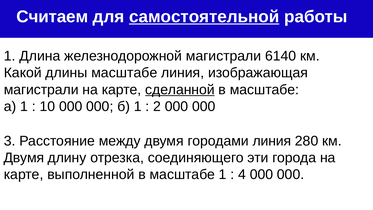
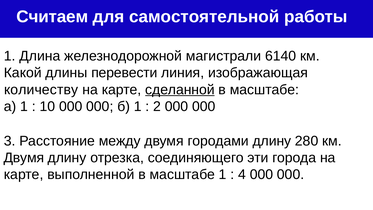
самостоятельной underline: present -> none (204, 17)
длины масштабе: масштабе -> перевести (124, 73)
магистрали: магистрали -> количеству (41, 90)
городами линия: линия -> длину (272, 141)
